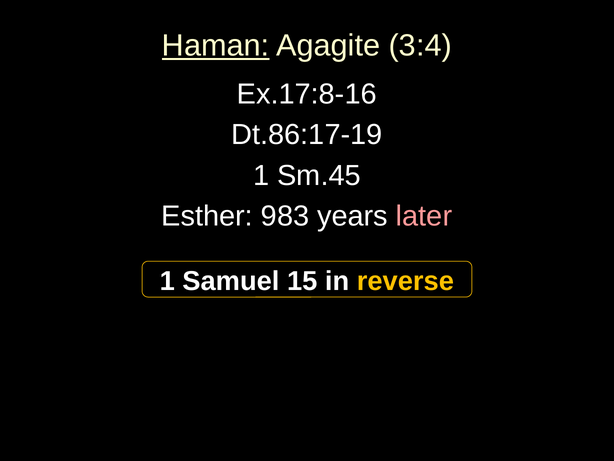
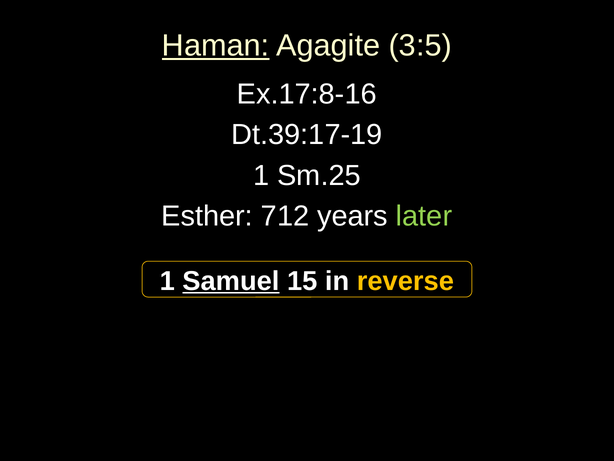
3:4: 3:4 -> 3:5 (420, 46)
Dt.86:17-19: Dt.86:17-19 -> Dt.39:17-19 (307, 135)
Sm.45: Sm.45 -> Sm.25 (319, 175)
983: 983 -> 712 (285, 216)
later colour: pink -> light green (424, 216)
Samuel underline: none -> present (231, 281)
